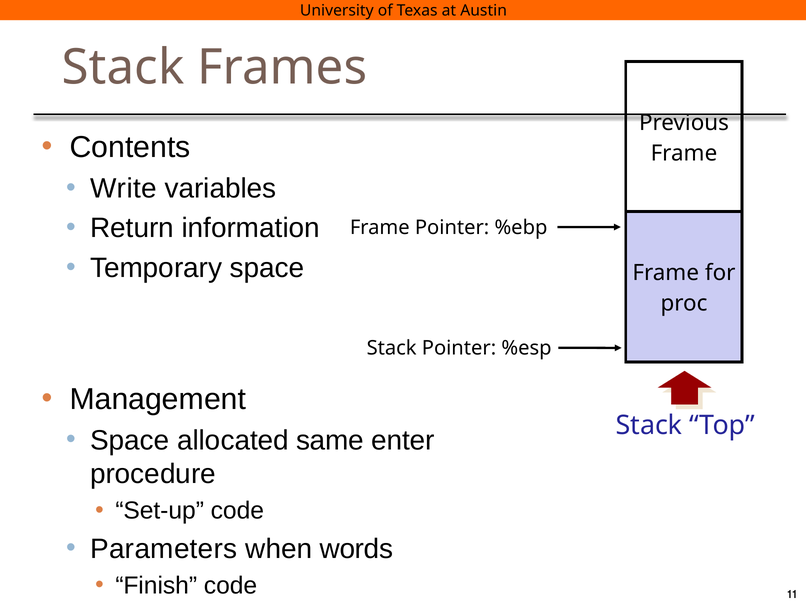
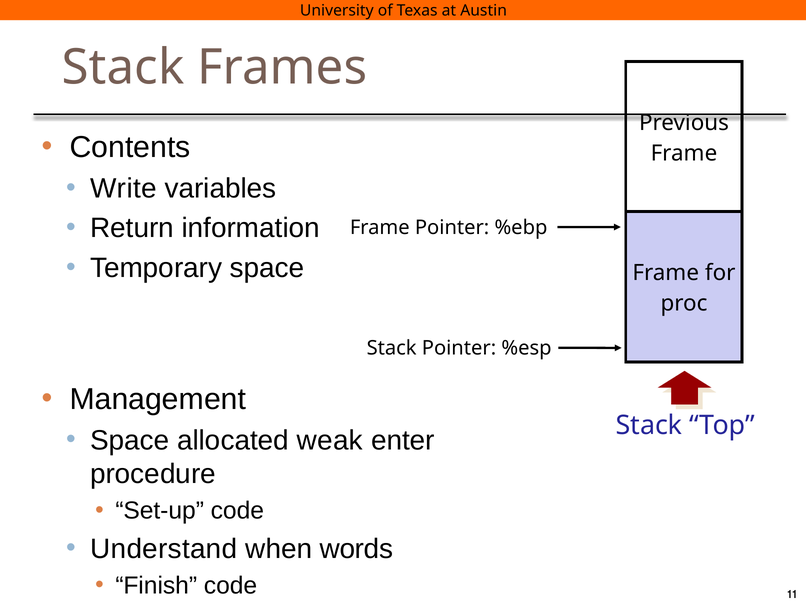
same: same -> weak (330, 440)
Parameters: Parameters -> Understand (164, 548)
